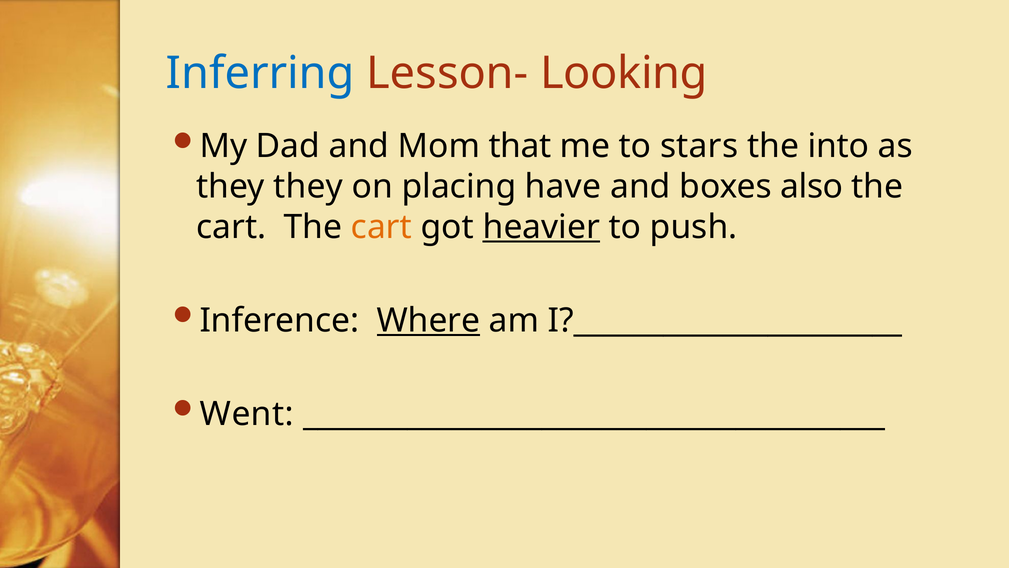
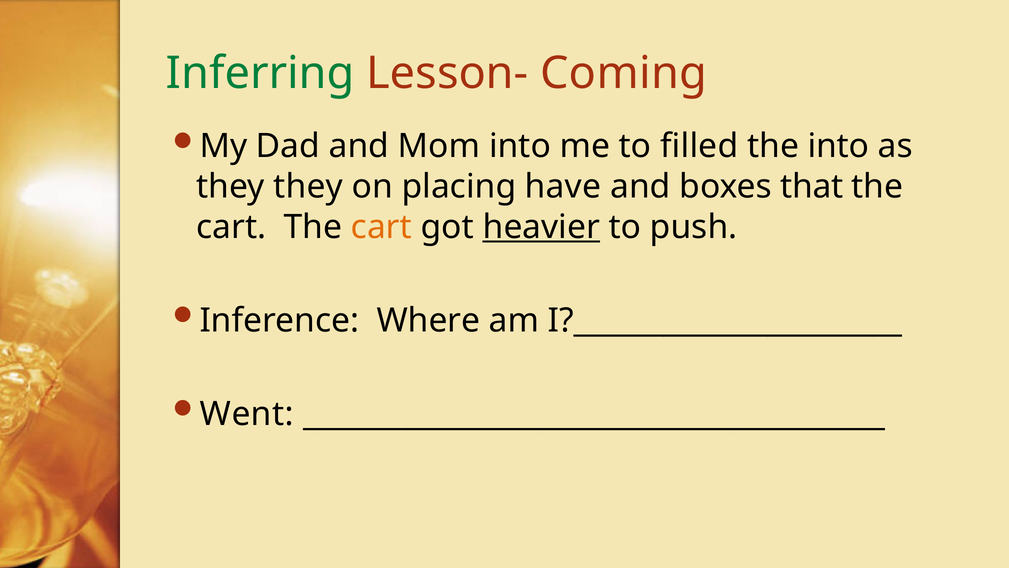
Inferring colour: blue -> green (260, 73)
Looking: Looking -> Coming (624, 73)
Mom that: that -> into (520, 146)
stars: stars -> filled (699, 146)
also: also -> that (812, 186)
Where underline: present -> none (428, 320)
